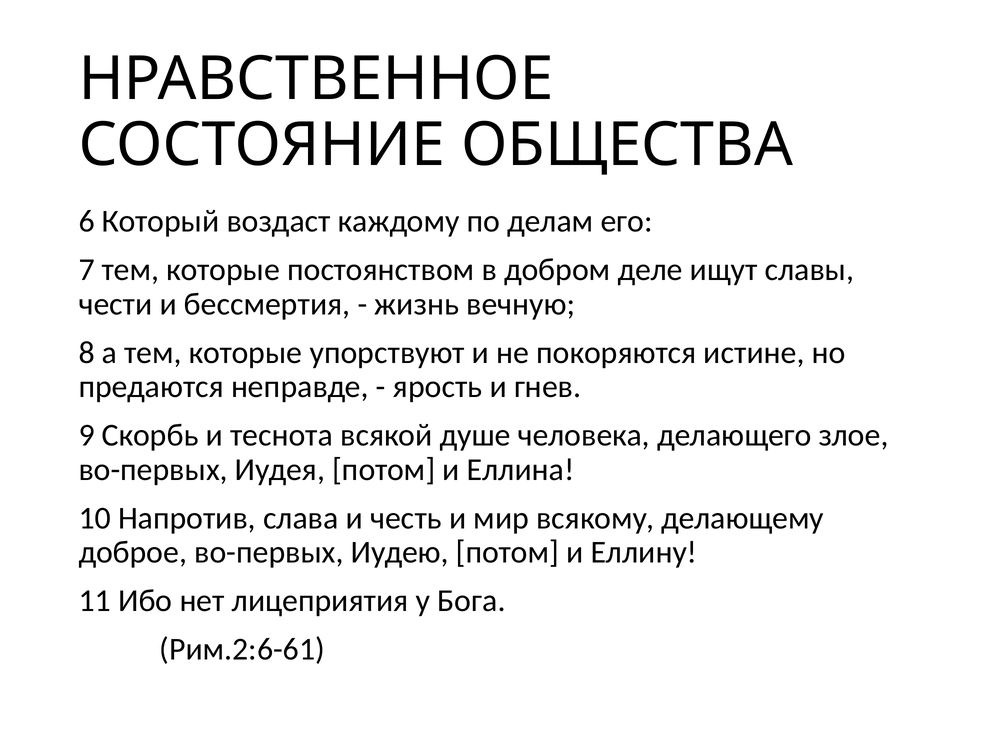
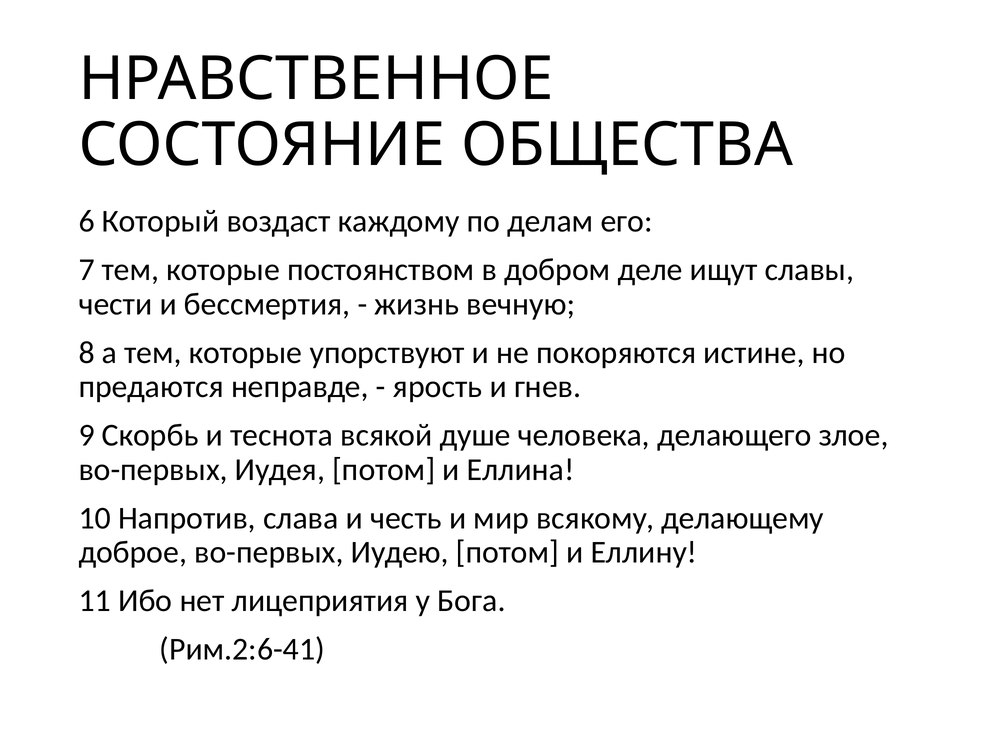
Рим.2:6-61: Рим.2:6-61 -> Рим.2:6-41 (242, 649)
